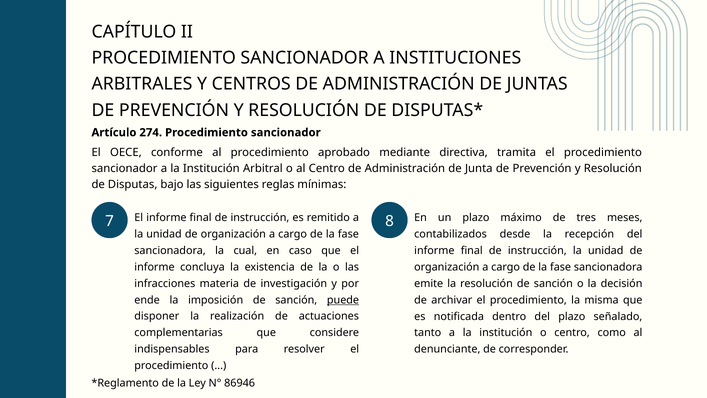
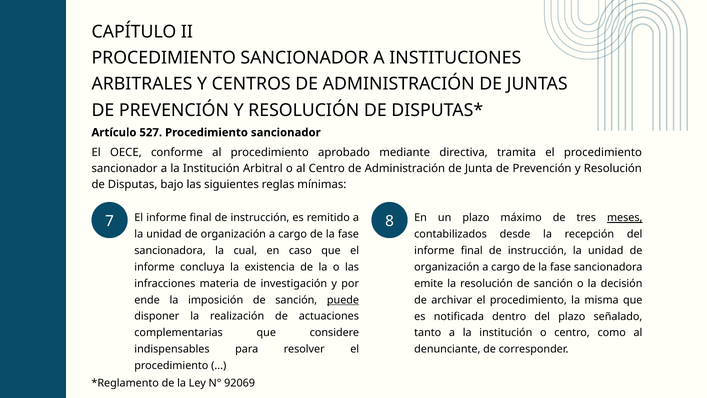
274: 274 -> 527 (151, 132)
meses underline: none -> present (625, 218)
86946: 86946 -> 92069 (240, 383)
